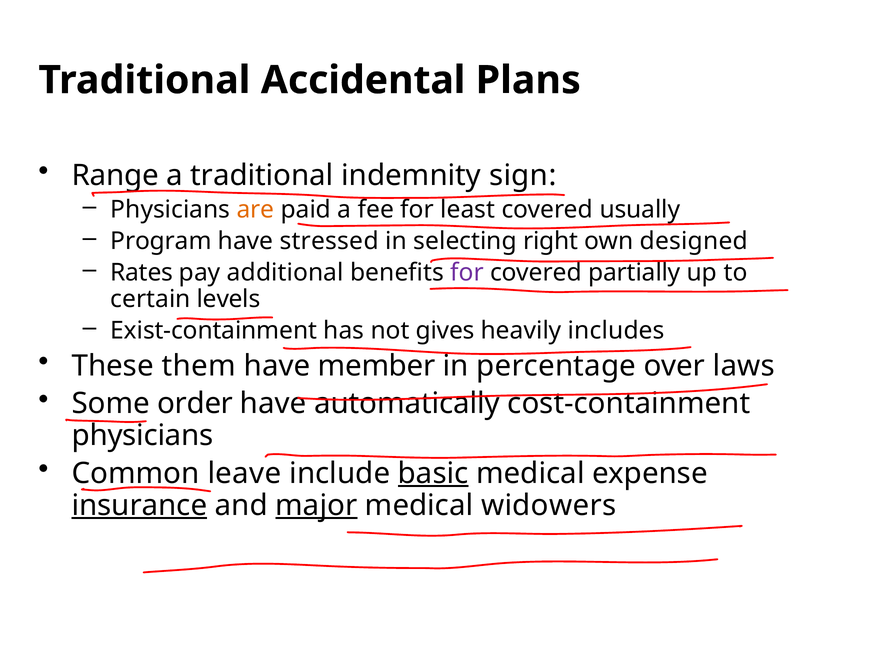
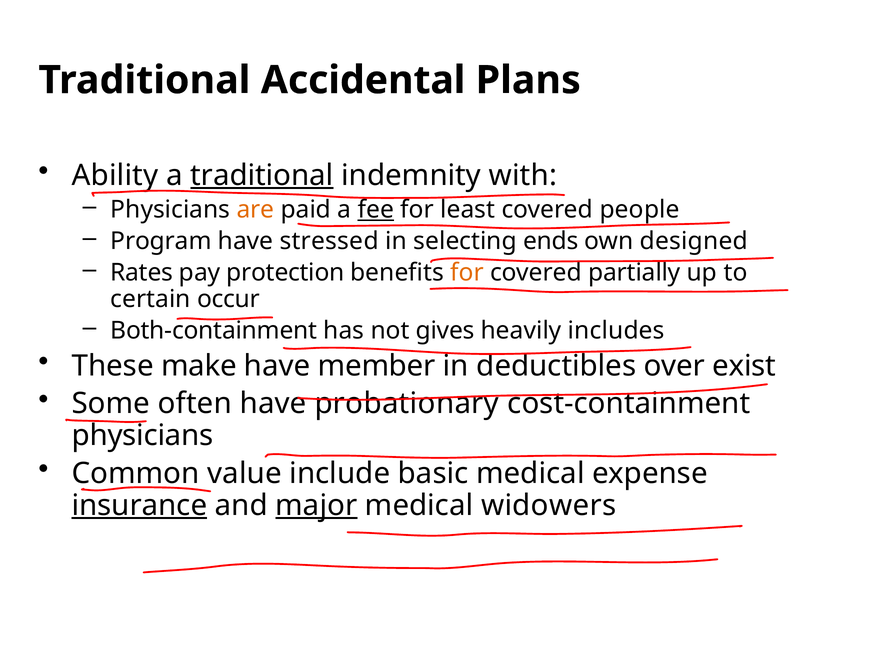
Range: Range -> Ability (115, 175)
traditional underline: none -> present (262, 175)
sign: sign -> with (523, 175)
fee underline: none -> present (376, 209)
usually: usually -> people (640, 209)
right: right -> ends (551, 241)
additional: additional -> protection (285, 272)
for colour: purple -> orange (467, 272)
levels: levels -> occur (229, 299)
Exist-containment: Exist-containment -> Both-containment (214, 331)
them: them -> make (199, 366)
percentage: percentage -> deductibles (556, 366)
laws: laws -> exist (744, 366)
order: order -> often (195, 403)
automatically: automatically -> probationary (407, 403)
leave: leave -> value (244, 473)
basic underline: present -> none (433, 473)
